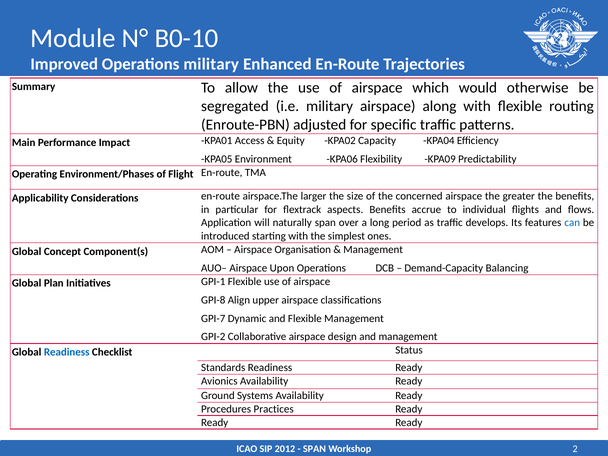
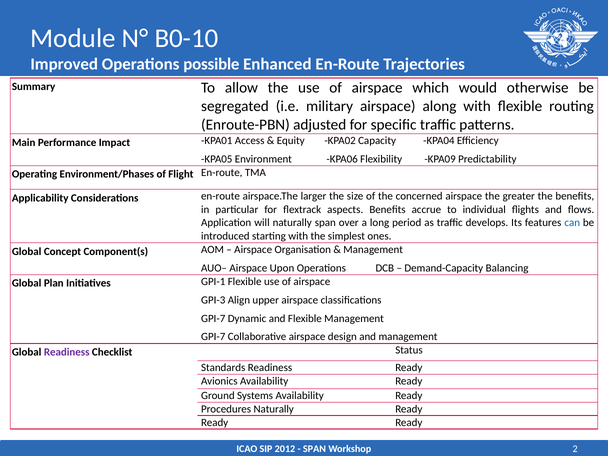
Operations military: military -> possible (211, 64)
GPI-8: GPI-8 -> GPI-3 (213, 300)
GPI-2: GPI-2 -> GPI-7 (213, 337)
Readiness colour: blue -> purple (67, 352)
Procedures Practices: Practices -> Naturally (274, 409)
